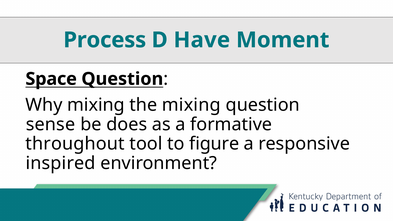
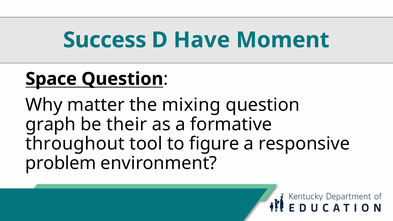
Process: Process -> Success (105, 40)
Why mixing: mixing -> matter (96, 105)
sense: sense -> graph (51, 124)
does: does -> their (127, 124)
inspired: inspired -> problem (61, 163)
